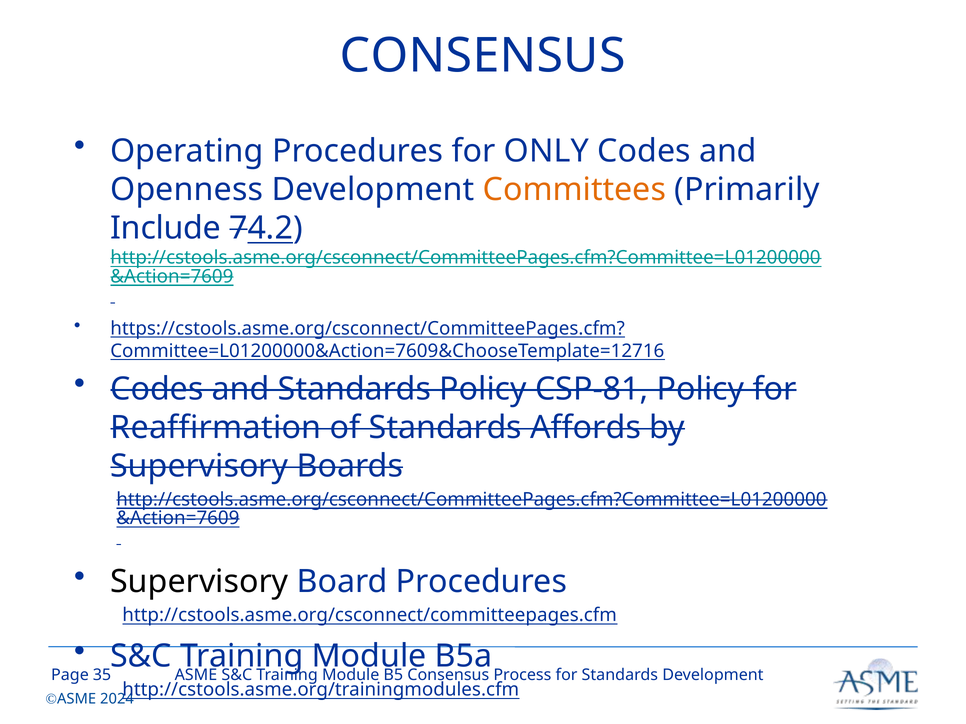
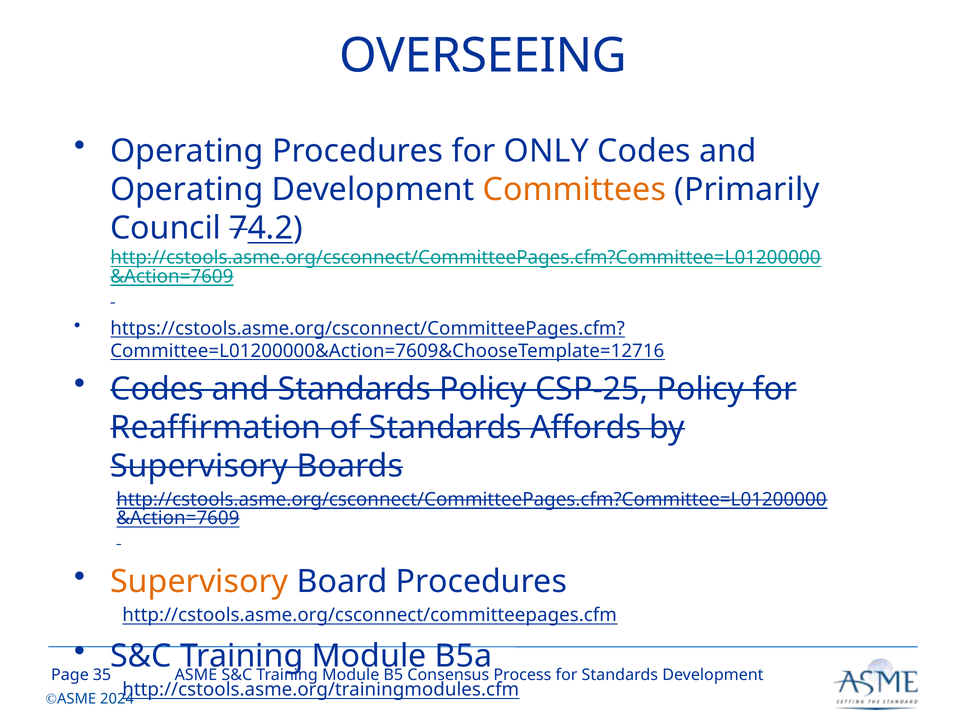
CONSENSUS: CONSENSUS -> OVERSEEING (483, 56)
Openness: Openness -> Operating (187, 190)
Include: Include -> Council (166, 228)
CSP-81: CSP-81 -> CSP-25 (592, 389)
Supervisory colour: black -> orange (199, 582)
